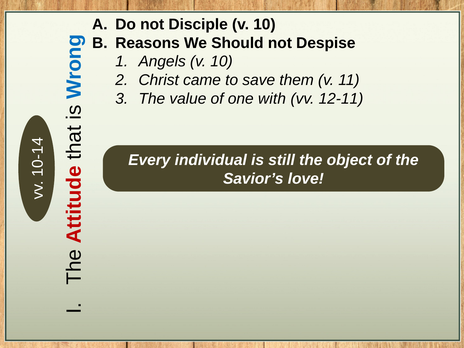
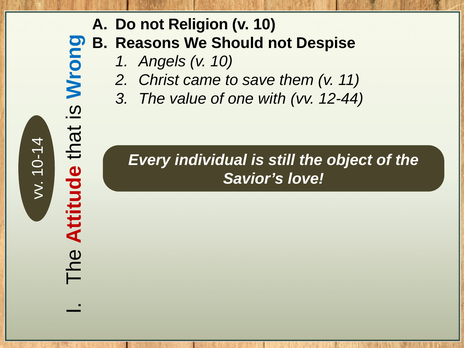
Disciple: Disciple -> Religion (198, 24)
12-11: 12-11 -> 12-44 (341, 99)
